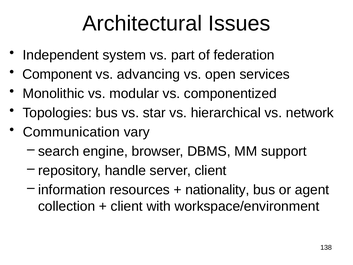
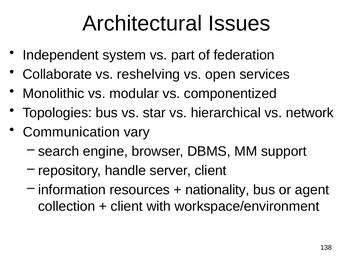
Component: Component -> Collaborate (57, 74)
advancing: advancing -> reshelving (149, 74)
